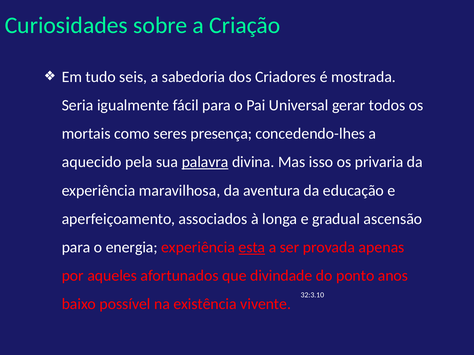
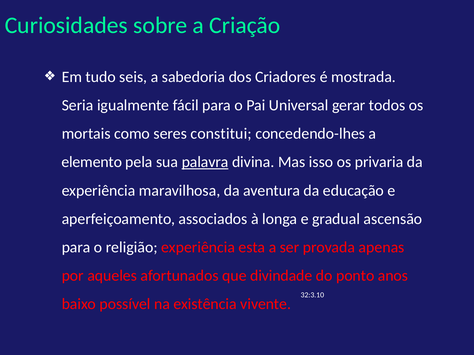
presença: presença -> constitui (221, 134)
aquecido: aquecido -> elemento (92, 162)
energia: energia -> religião (132, 248)
esta underline: present -> none (252, 248)
